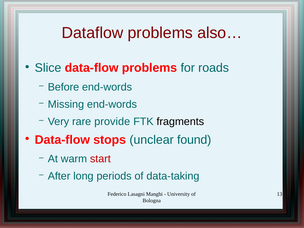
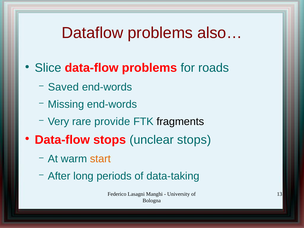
Before: Before -> Saved (63, 87)
unclear found: found -> stops (194, 140)
start colour: red -> orange (100, 159)
